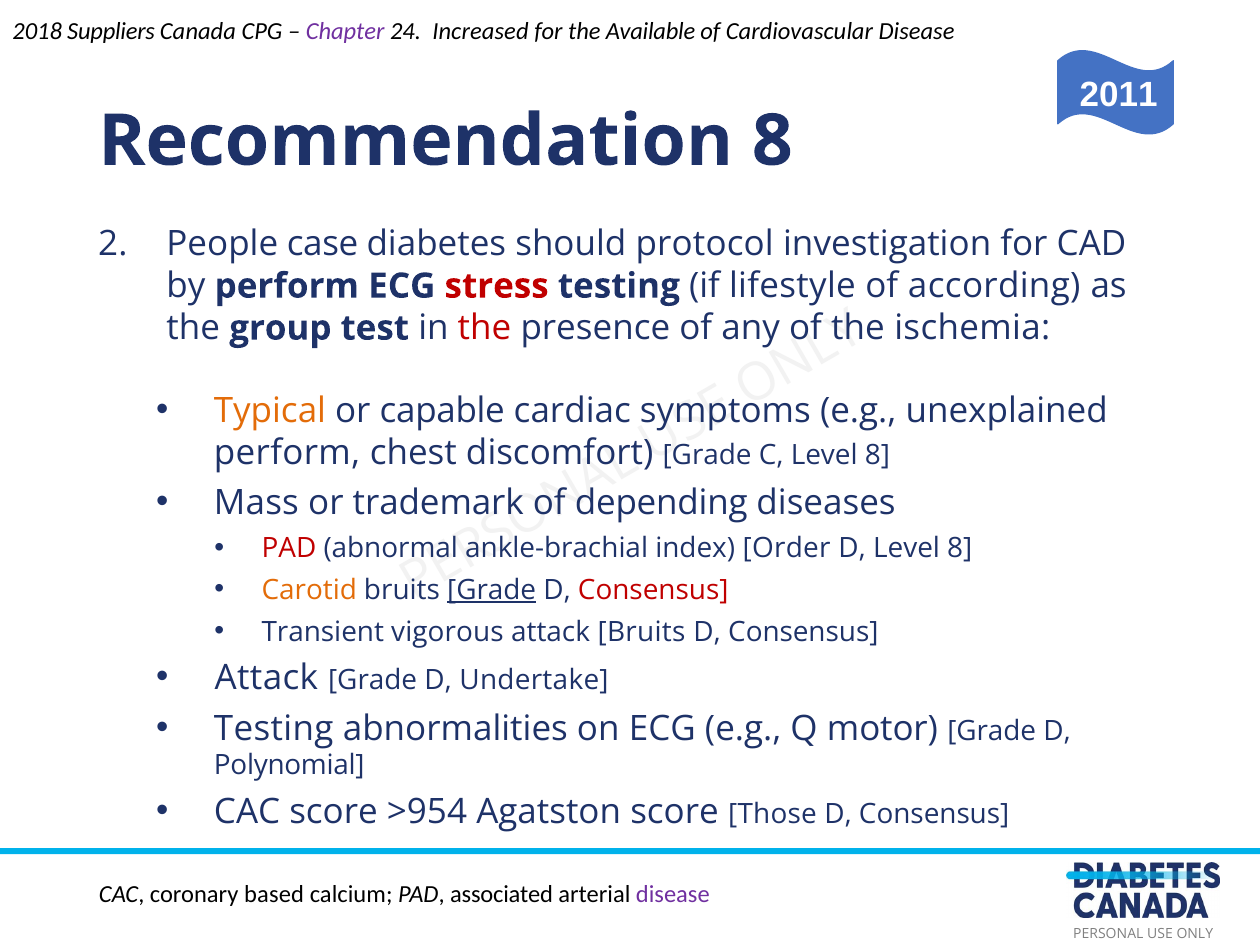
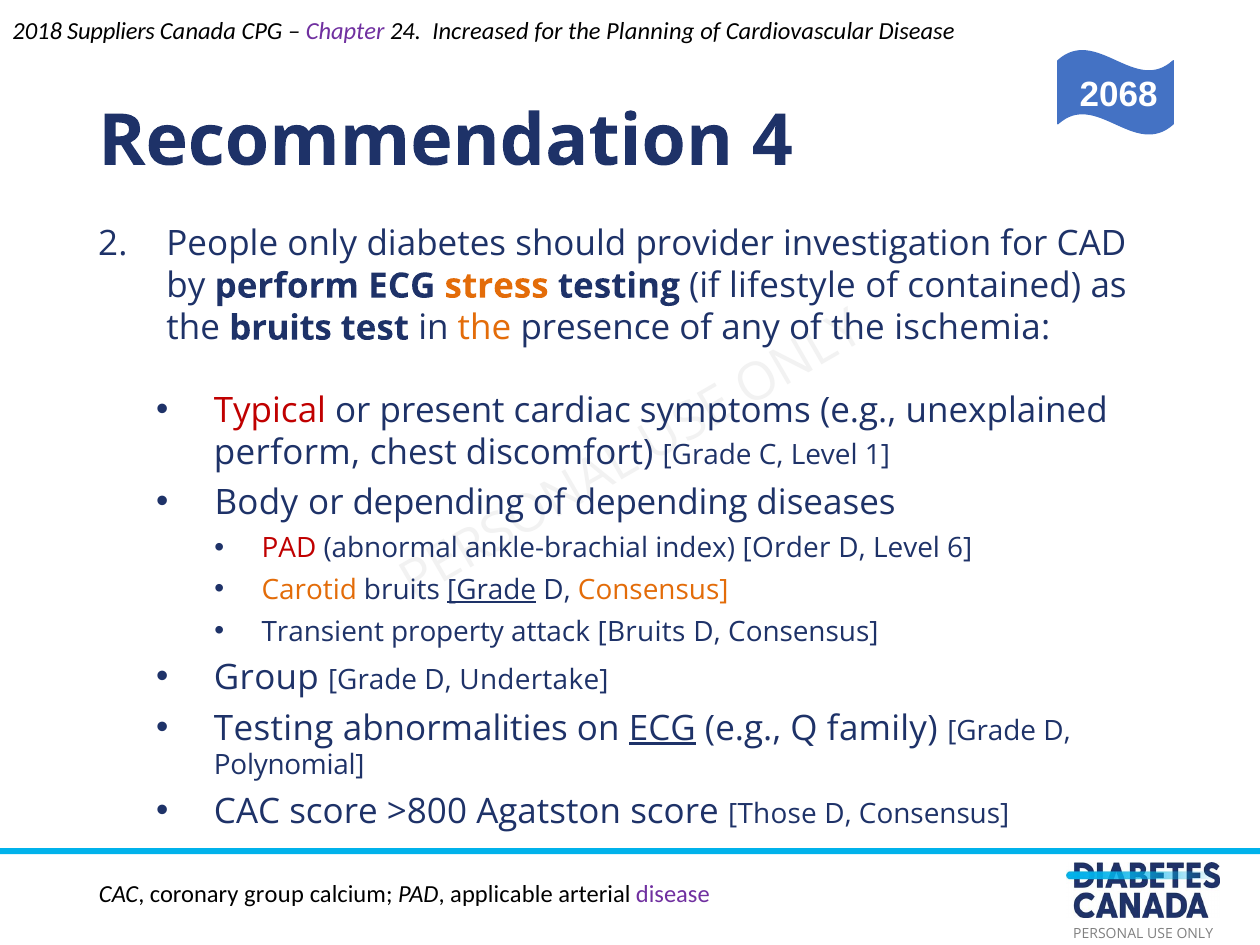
Available: Available -> Planning (650, 31)
2011: 2011 -> 2068 (1119, 95)
Recommendation 8: 8 -> 4 (772, 141)
People case: case -> only (322, 244)
protocol: protocol -> provider (705, 244)
stress colour: red -> orange (497, 286)
according: according -> contained (994, 286)
the group: group -> bruits (281, 328)
the colour: red -> orange (484, 328)
Typical colour: orange -> red (270, 411)
capable: capable -> present (442, 411)
C Level 8: 8 -> 1 (877, 455)
Mass: Mass -> Body (256, 503)
or trademark: trademark -> depending (438, 503)
D Level 8: 8 -> 6 (960, 549)
Consensus colour: red -> orange (653, 590)
vigorous: vigorous -> property (448, 632)
Attack: Attack -> Group (266, 678)
ECG underline: none -> present (662, 728)
motor: motor -> family (882, 728)
>954: >954 -> >800 (427, 812)
coronary based: based -> group (274, 894)
associated: associated -> applicable (501, 894)
